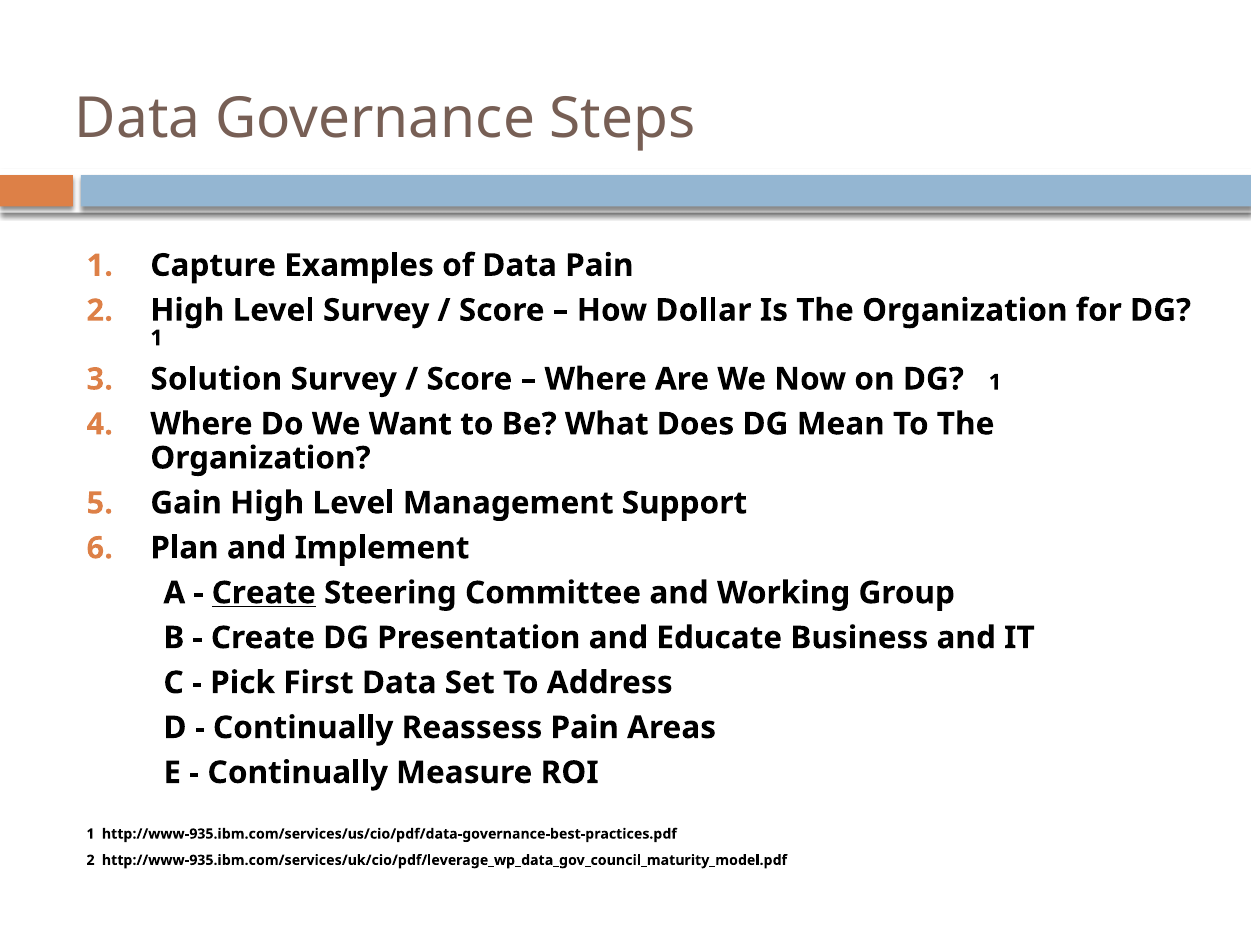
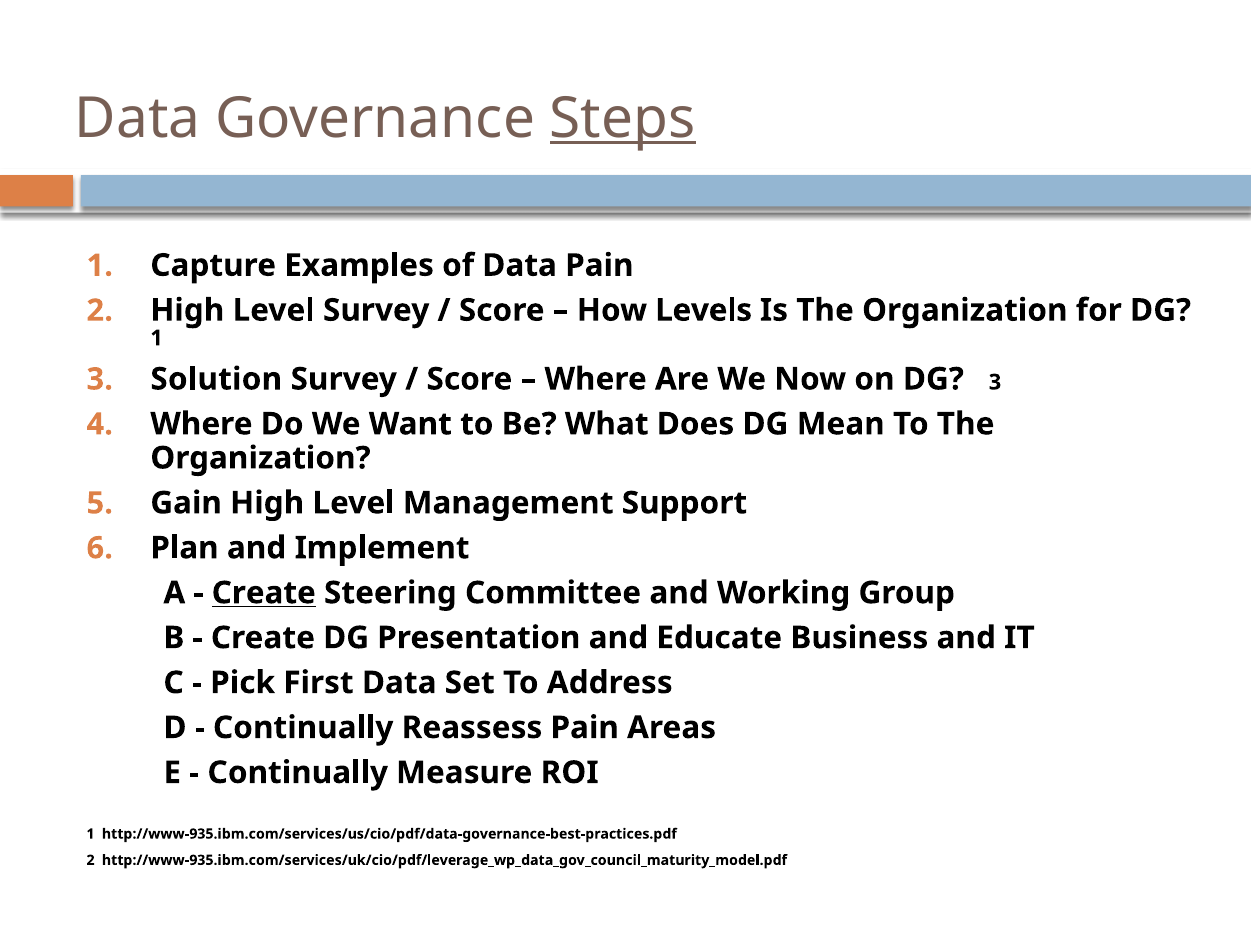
Steps underline: none -> present (623, 118)
Dollar: Dollar -> Levels (704, 310)
on DG 1: 1 -> 3 (995, 382)
